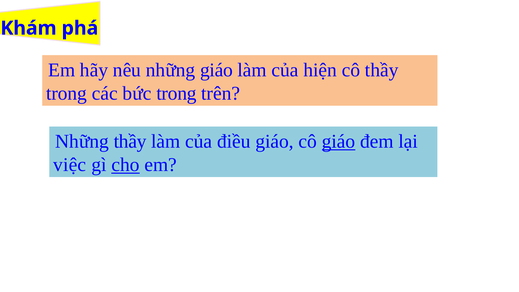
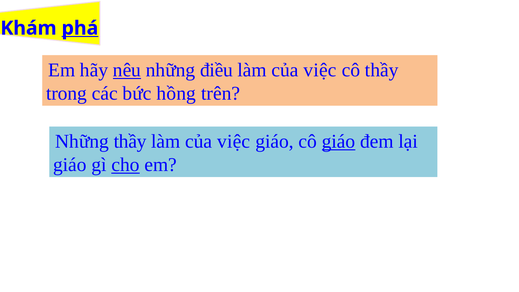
phá underline: none -> present (80, 28)
nêu underline: none -> present (127, 70)
những giáo: giáo -> điều (217, 70)
hiện: hiện -> việc (320, 70)
bức trong: trong -> hồng (176, 93)
điều: điều -> việc (234, 141)
việc: việc -> giáo (70, 165)
